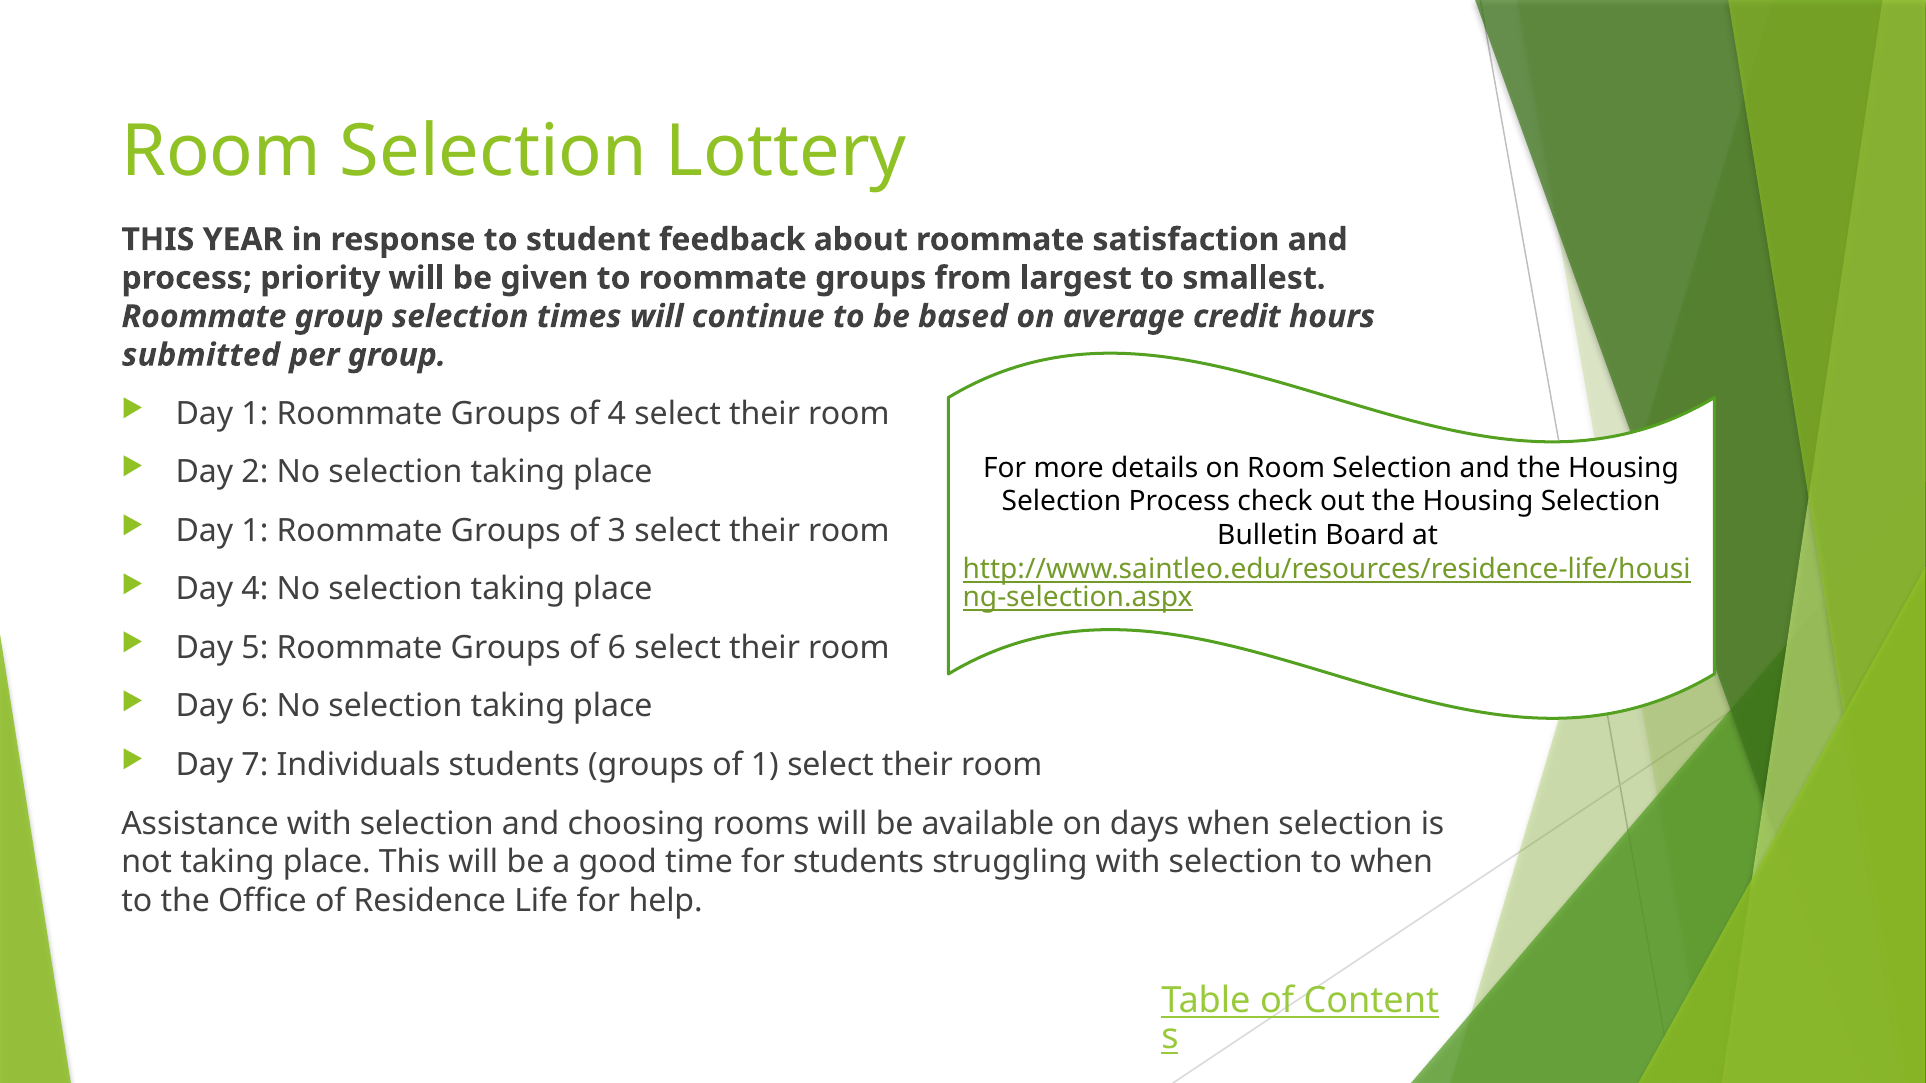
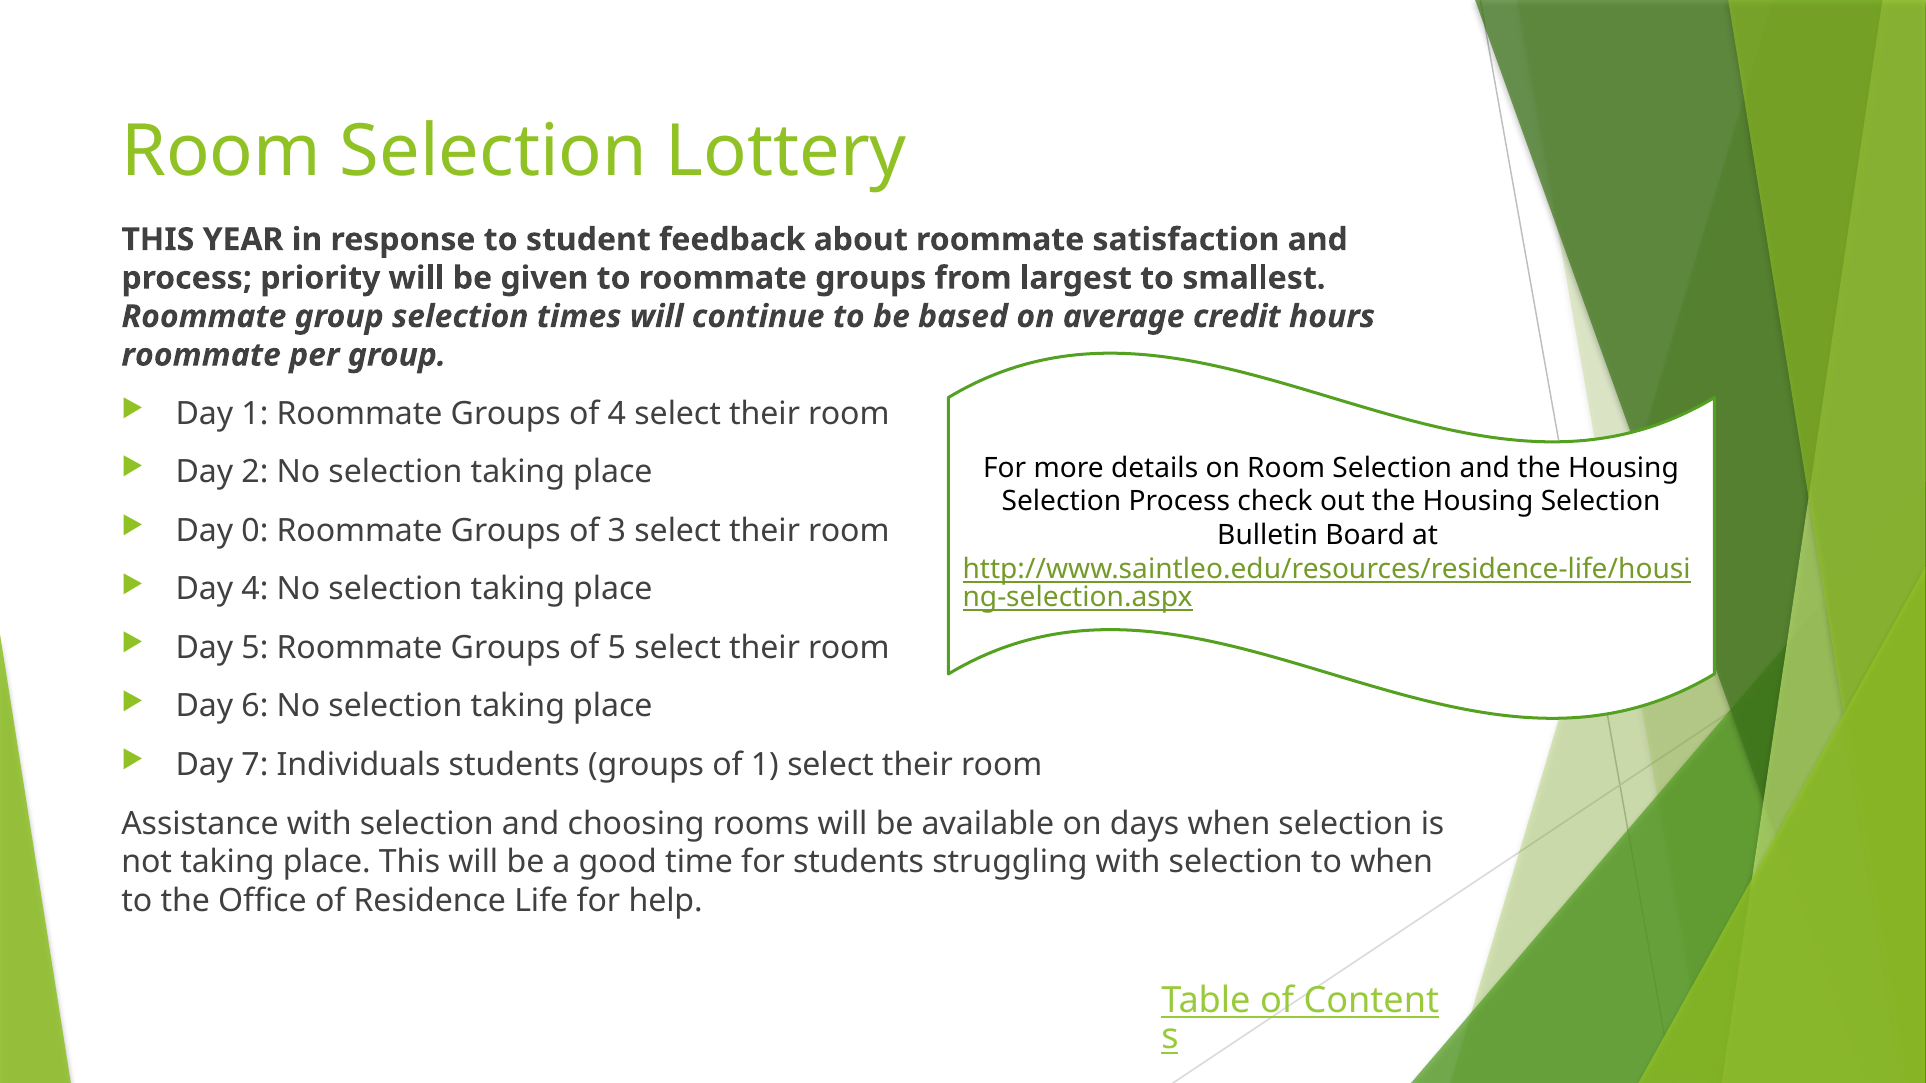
submitted: submitted -> roommate (201, 355)
1: 1 -> 0 (255, 531)
of 6: 6 -> 5 (617, 648)
